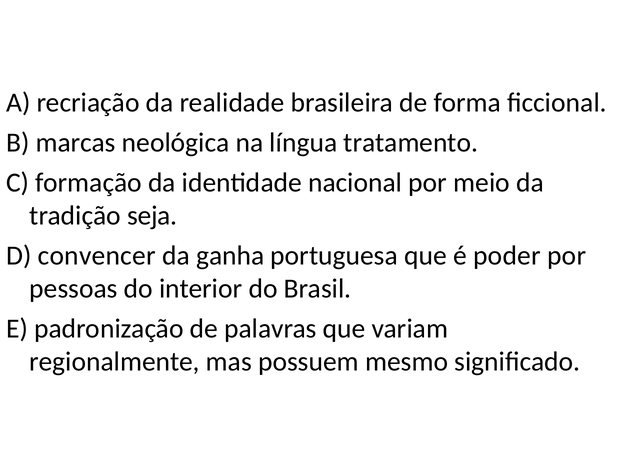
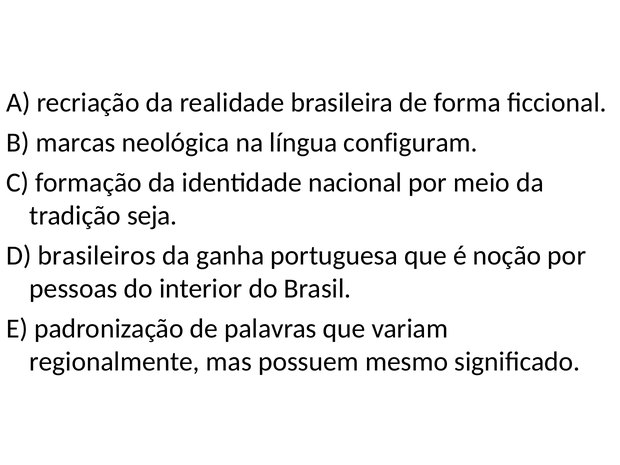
tratamento: tratamento -> configuram (411, 143)
convencer: convencer -> brasileiros (97, 256)
poder: poder -> noção (507, 256)
